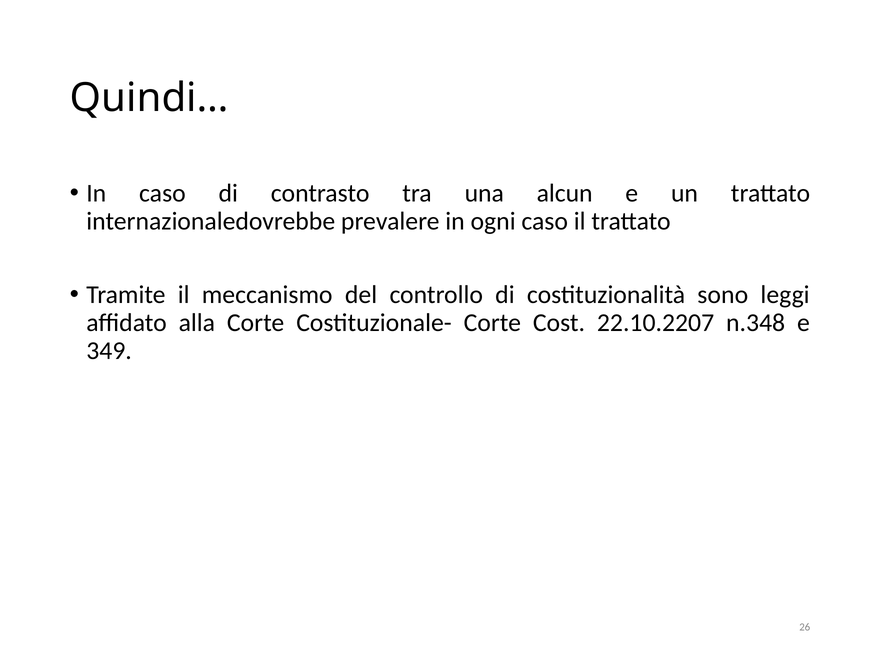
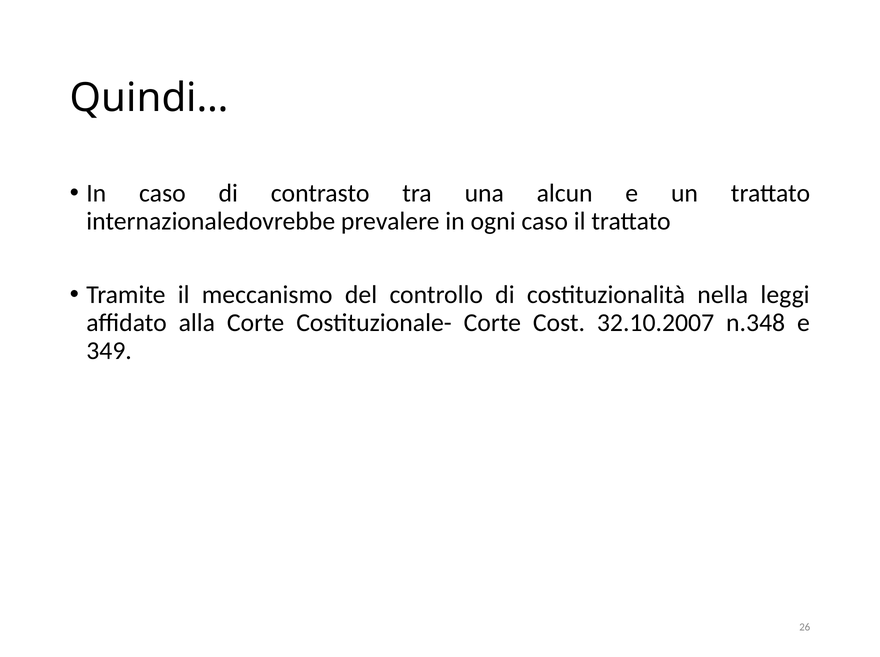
sono: sono -> nella (723, 295)
22.10.2207: 22.10.2207 -> 32.10.2007 (656, 323)
